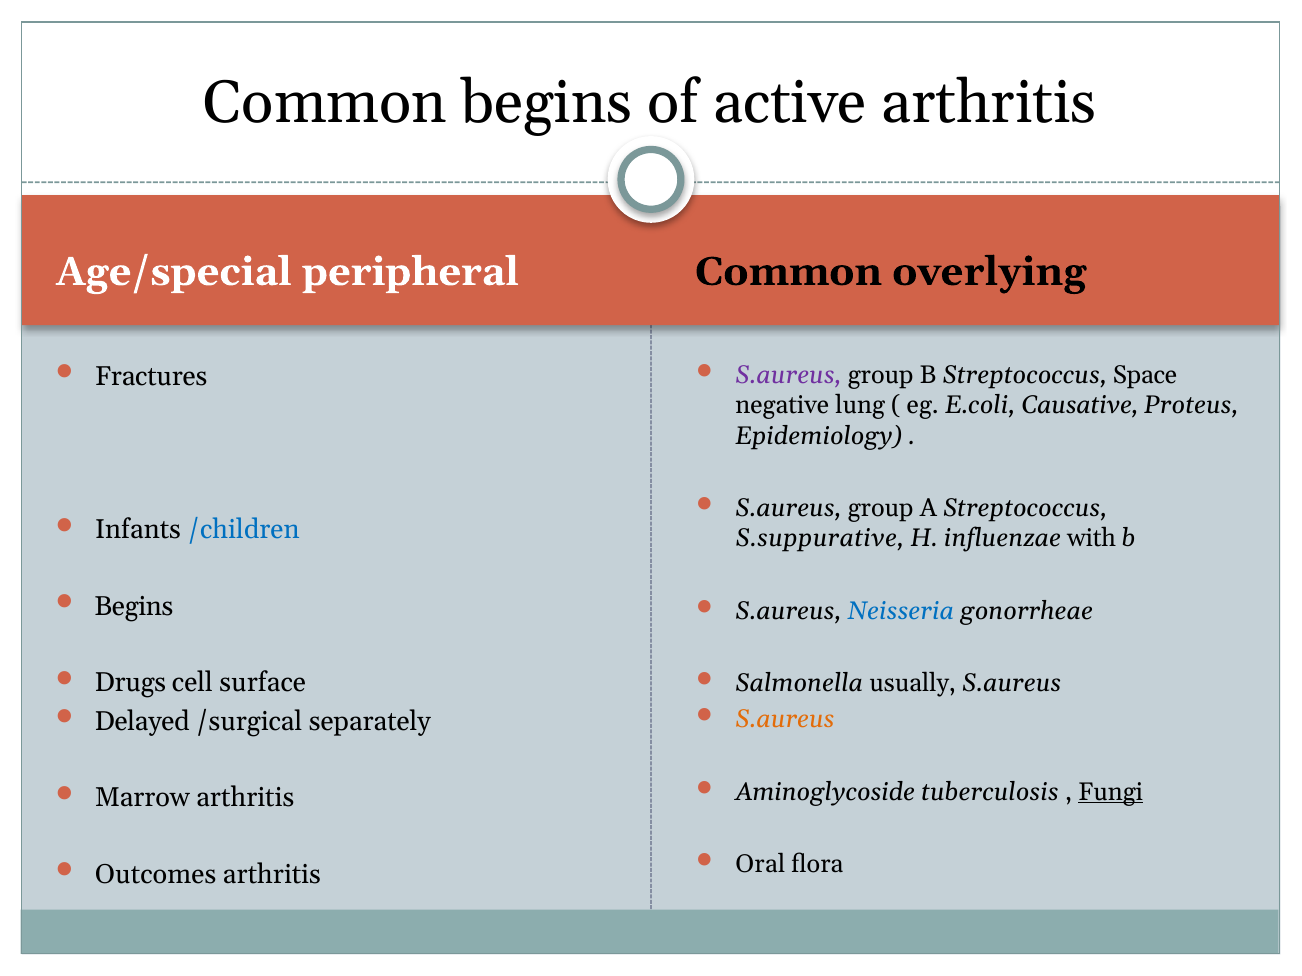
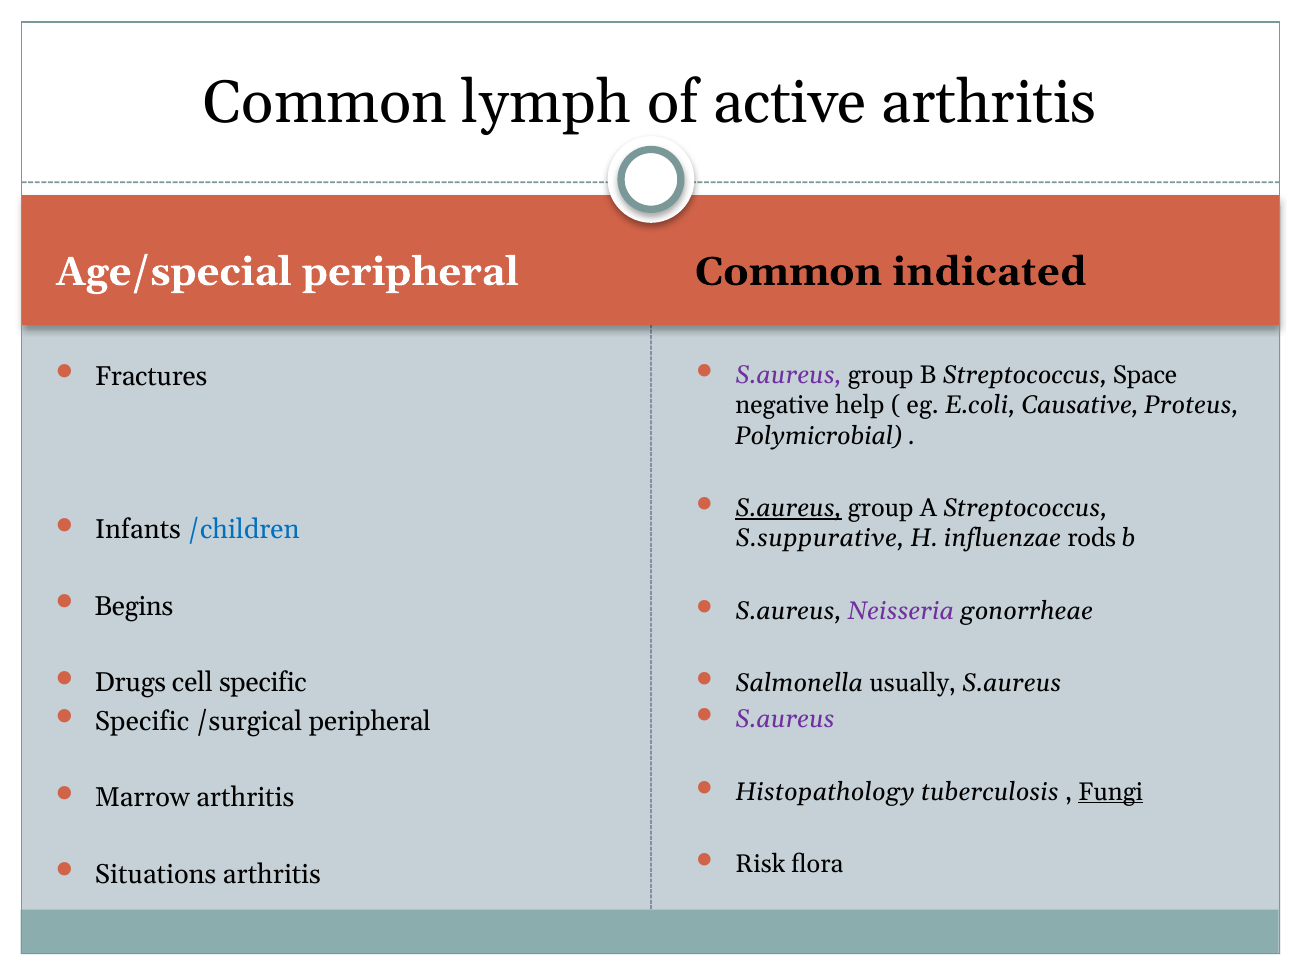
Common begins: begins -> lymph (547, 103)
overlying: overlying -> indicated (989, 272)
lung: lung -> help (860, 406)
Epidemiology: Epidemiology -> Polymicrobial (819, 436)
S.aureus underline: none -> present (788, 508)
with: with -> rods (1092, 539)
Neisseria colour: blue -> purple (901, 611)
cell surface: surface -> specific (263, 683)
S.aureus colour: orange -> purple (785, 720)
Delayed: Delayed -> Specific (142, 722)
/surgical separately: separately -> peripheral (370, 722)
Aminoglycoside: Aminoglycoside -> Histopathology (825, 792)
Oral: Oral -> Risk (760, 865)
Outcomes: Outcomes -> Situations (156, 875)
